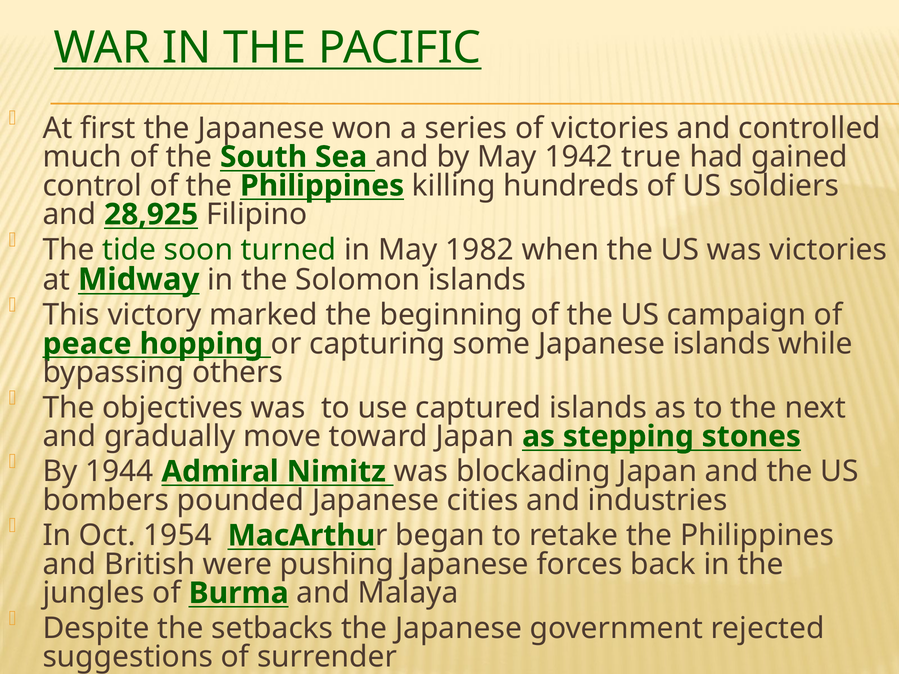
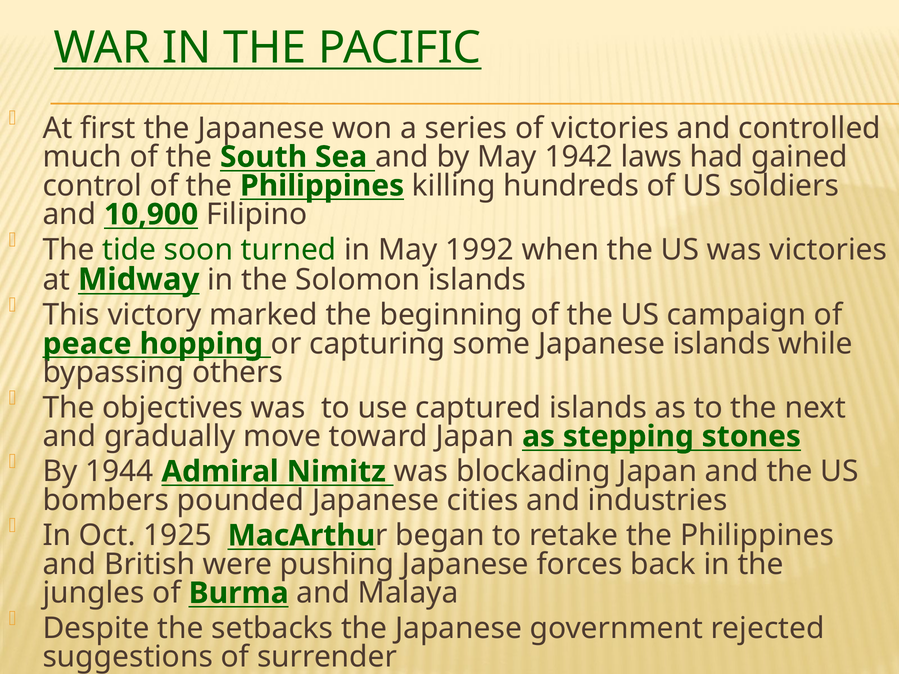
true: true -> laws (651, 157)
28,925: 28,925 -> 10,900 (151, 215)
1982: 1982 -> 1992 (480, 250)
1954: 1954 -> 1925 (178, 536)
